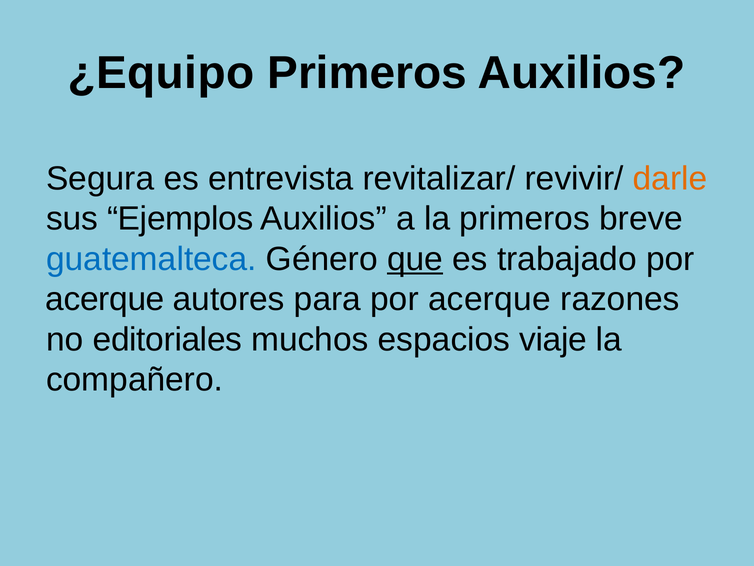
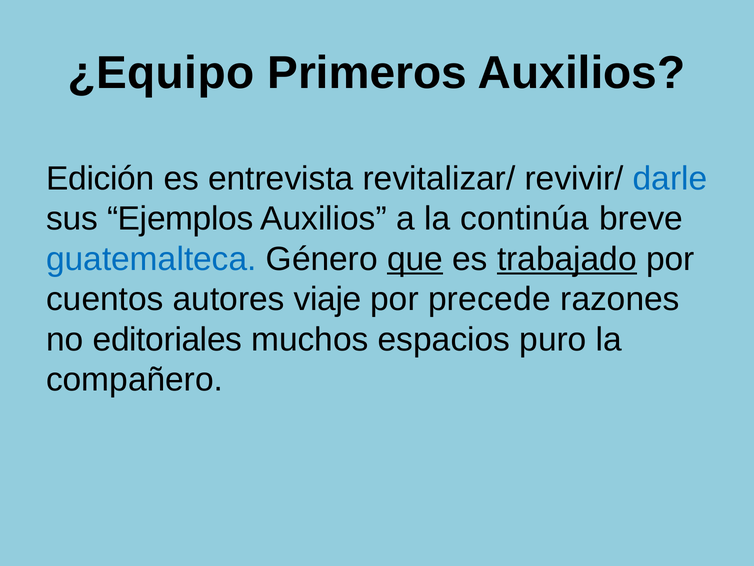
Segura: Segura -> Edición (100, 178)
darle colour: orange -> blue (670, 178)
la primeros: primeros -> continúa (525, 219)
trabajado underline: none -> present (567, 259)
acerque: acerque -> cuentos (105, 299)
para: para -> viaje (328, 299)
acerque: acerque -> precede (489, 299)
viaje: viaje -> puro (553, 339)
